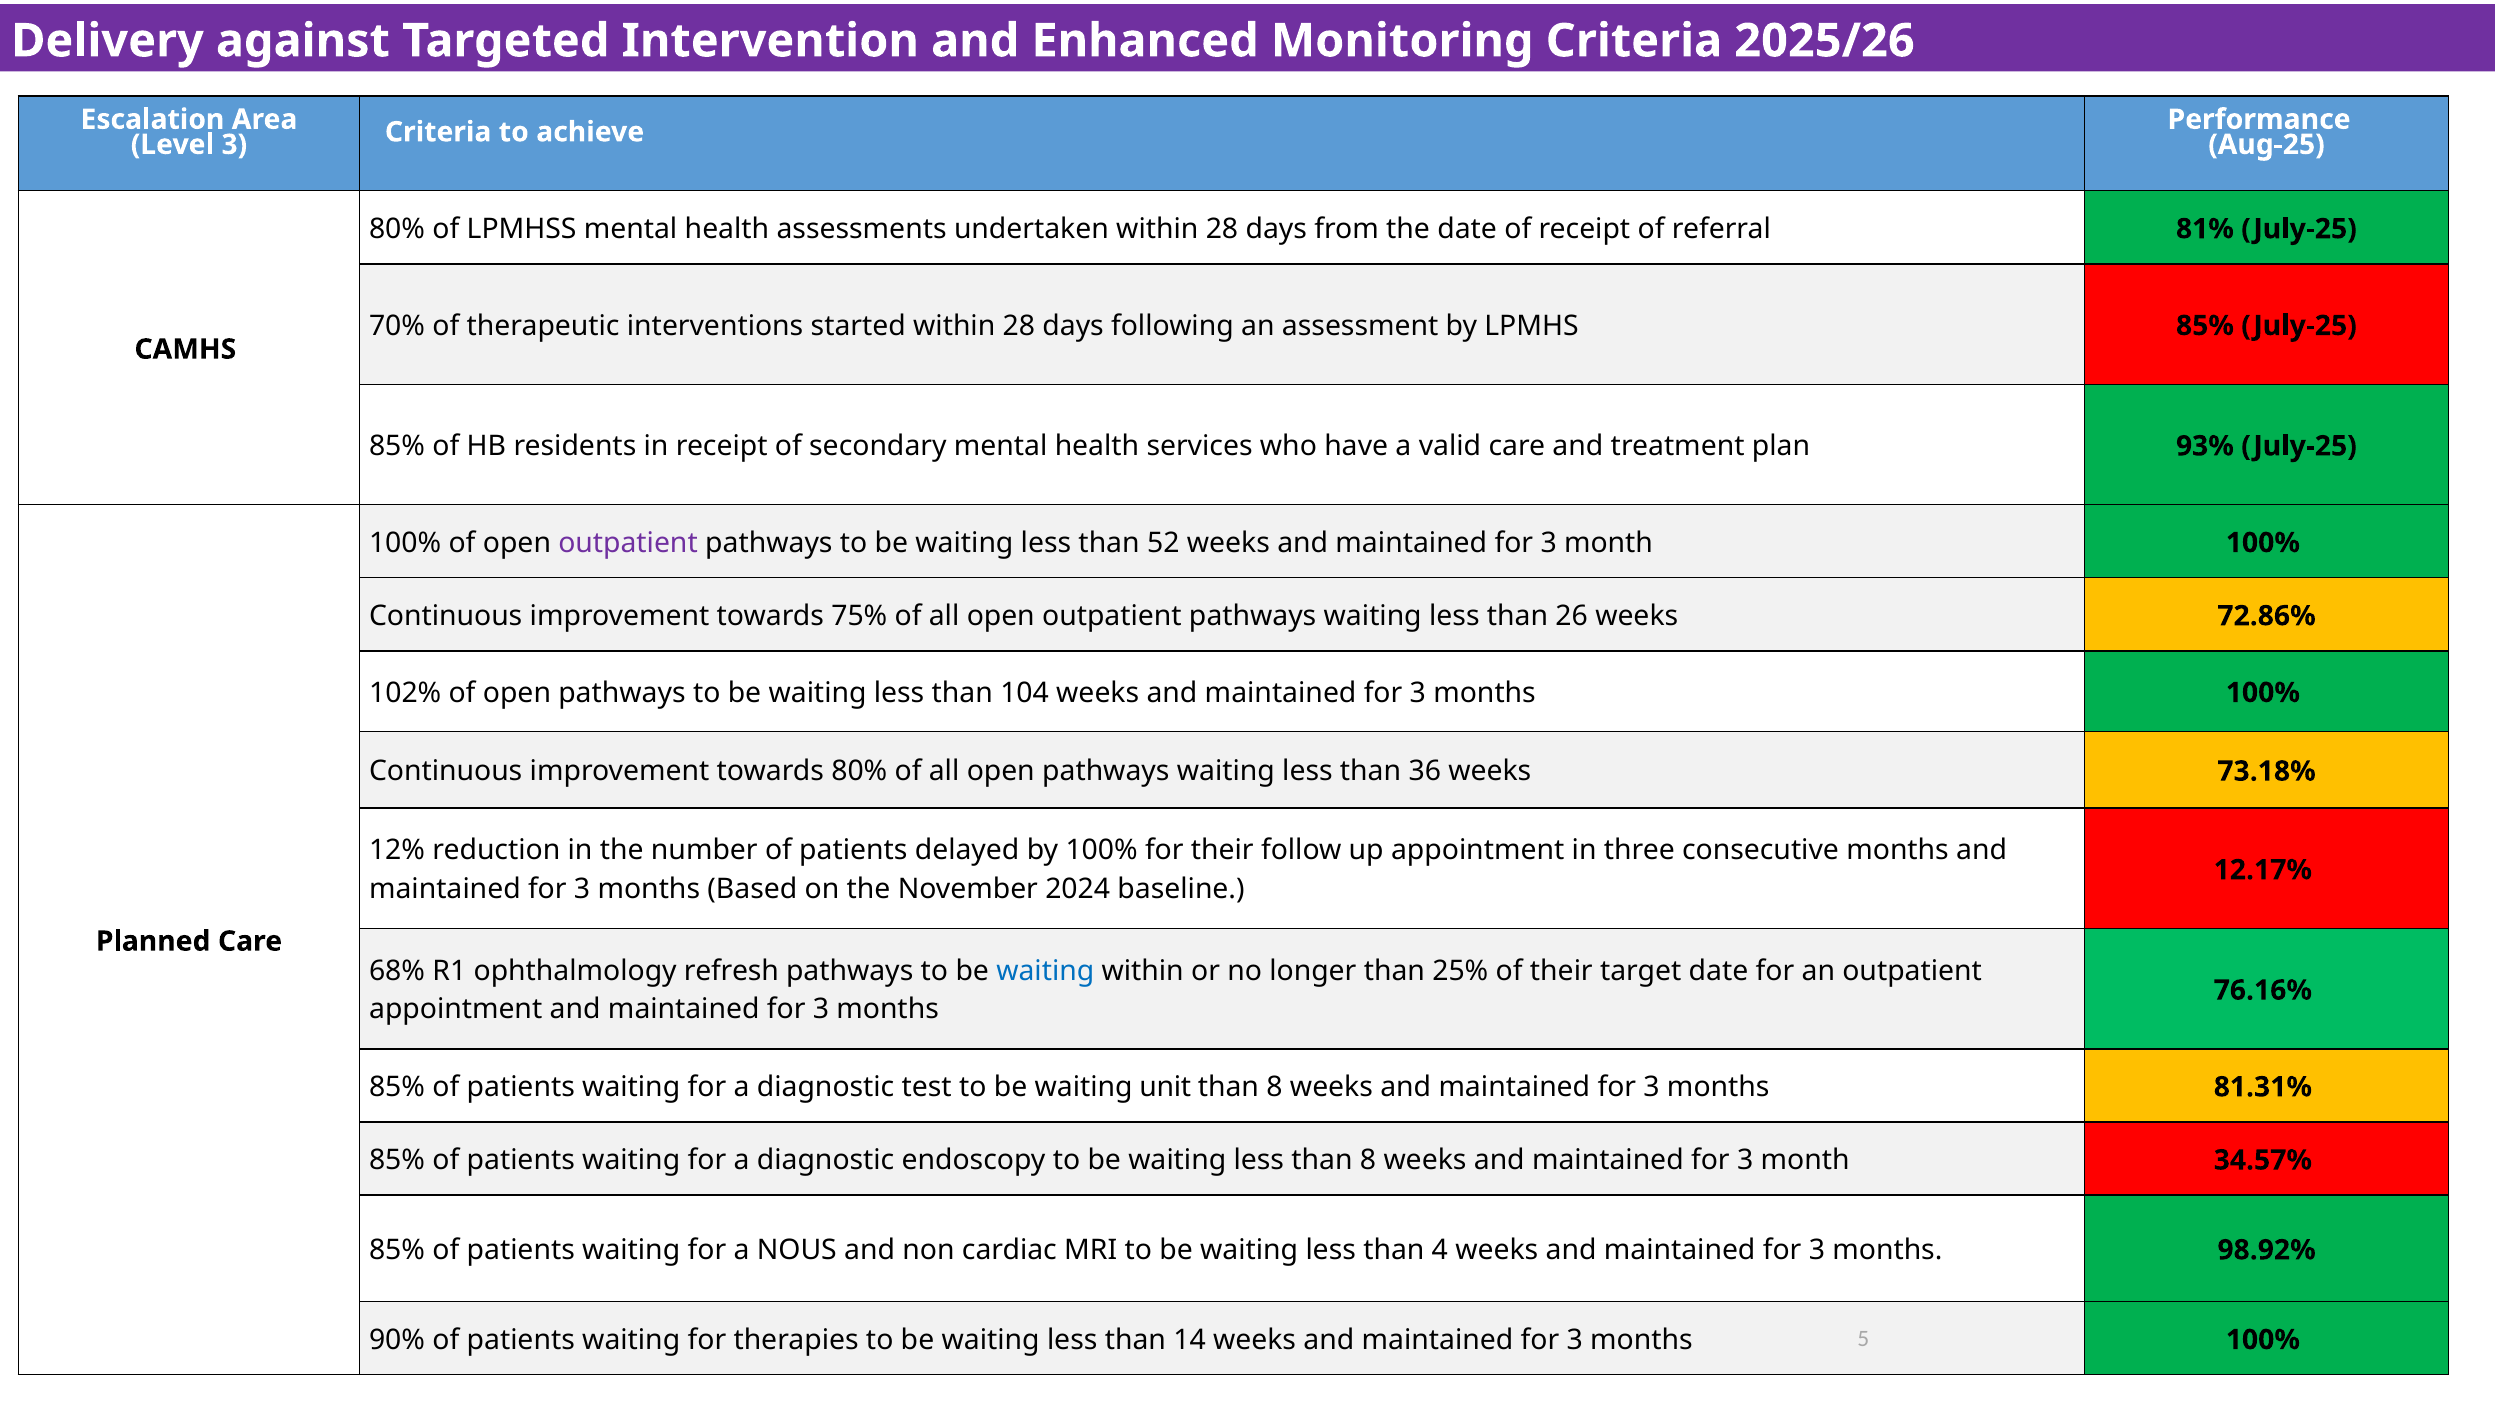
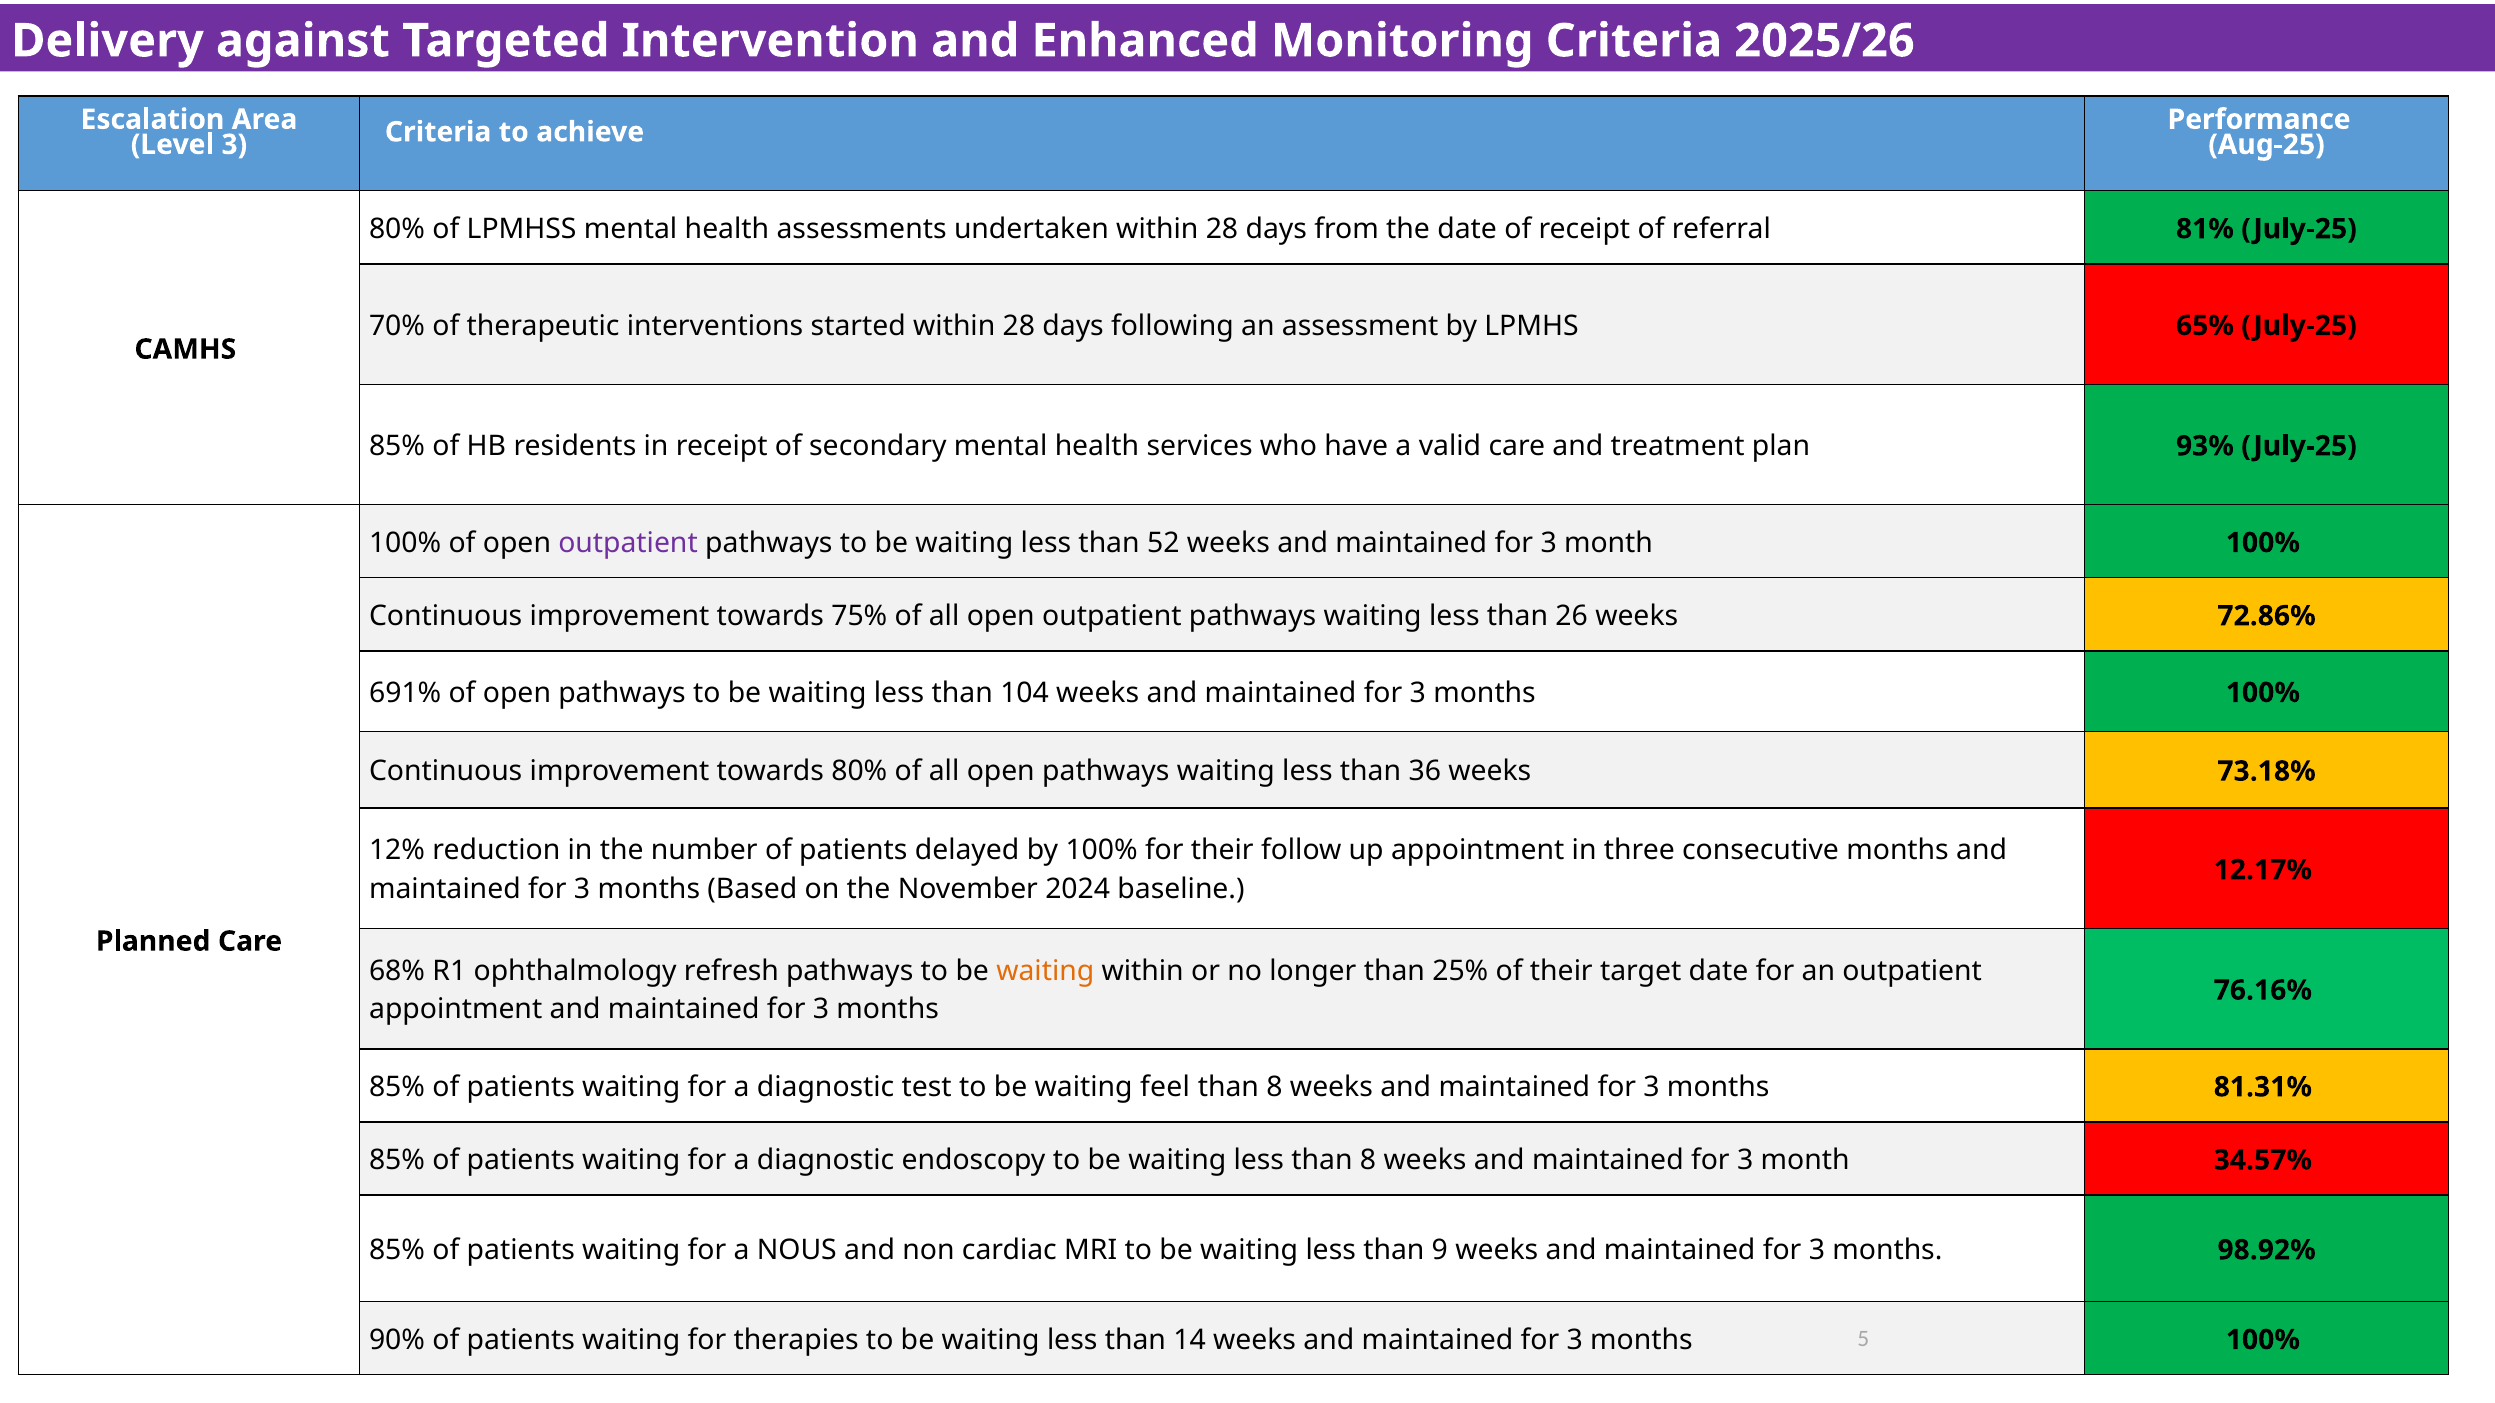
LPMHS 85%: 85% -> 65% (2205, 326)
102%: 102% -> 691% (405, 693)
waiting colour: blue -> orange (1045, 971)
unit: unit -> feel (1165, 1087)
4: 4 -> 9 (1440, 1250)
